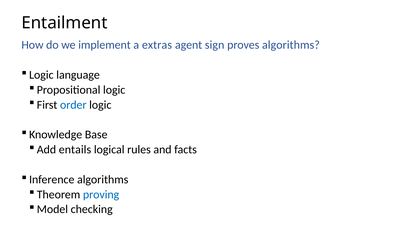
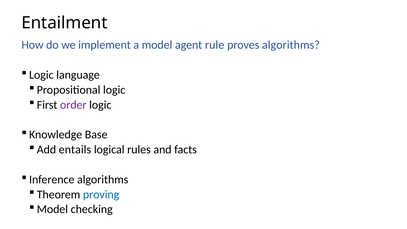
a extras: extras -> model (157, 45)
sign: sign -> rule (215, 45)
order colour: blue -> purple (73, 105)
